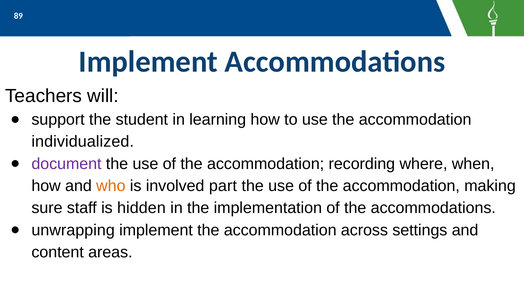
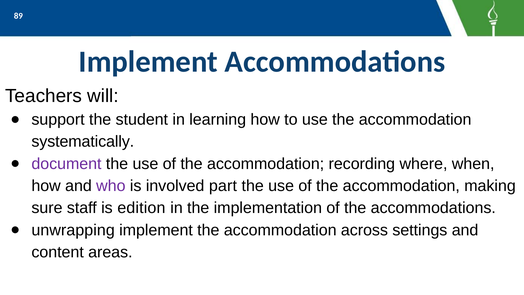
individualized: individualized -> systematically (83, 142)
who colour: orange -> purple (111, 186)
hidden: hidden -> edition (141, 208)
